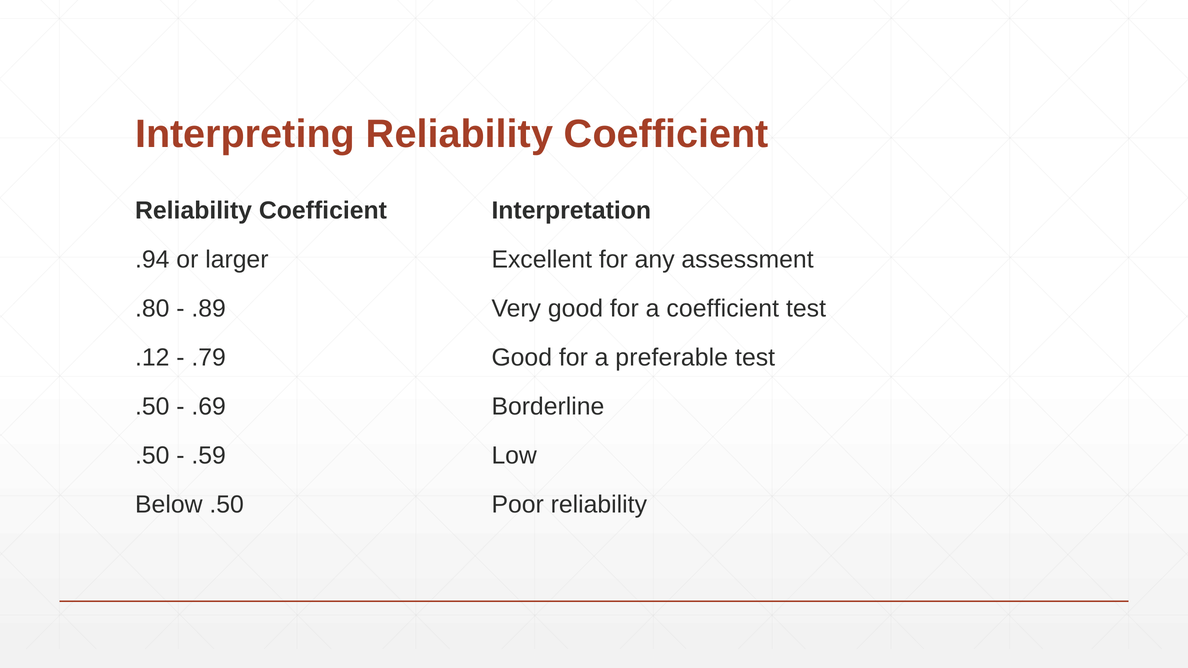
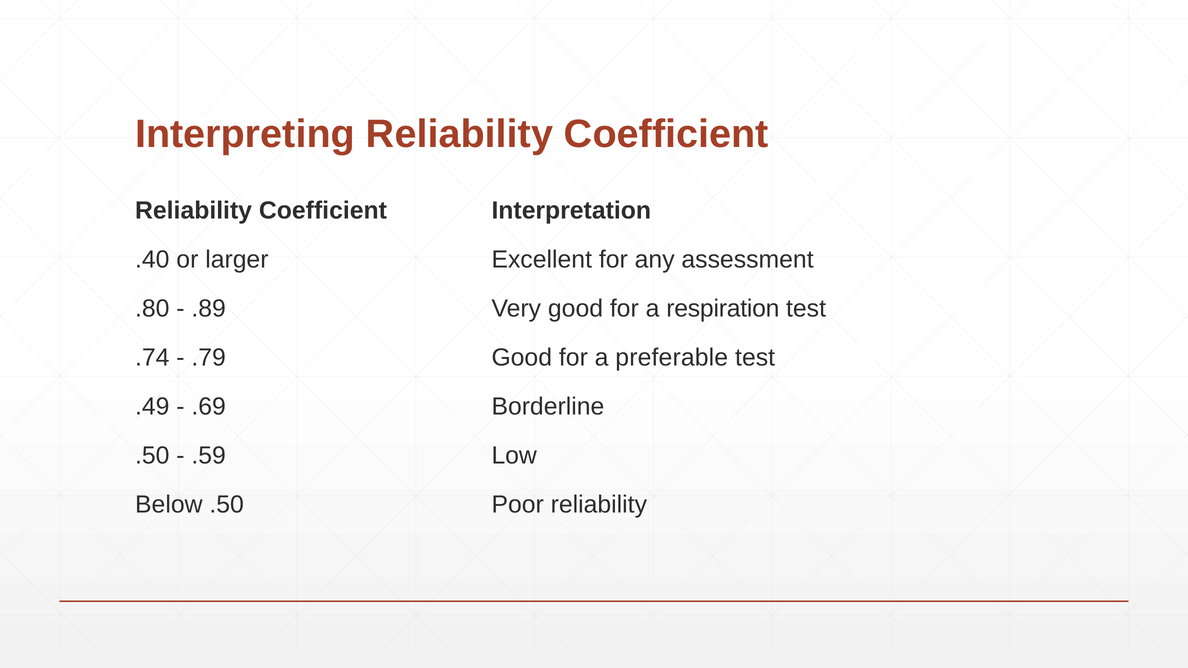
.94: .94 -> .40 (152, 260)
a coefficient: coefficient -> respiration (723, 309)
.12: .12 -> .74 (152, 358)
.50: .50 -> .49 (152, 407)
